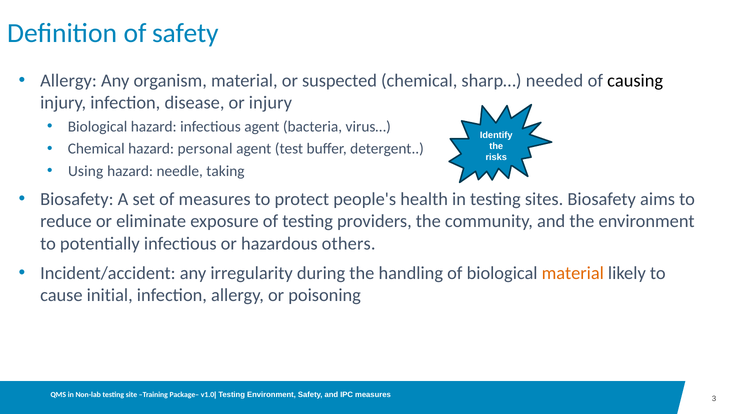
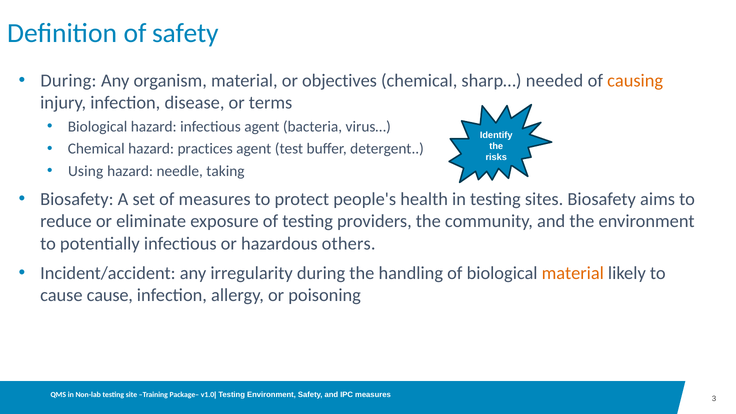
Allergy: Allergy -> During (68, 81)
suspected: suspected -> objectives (340, 81)
causing colour: black -> orange (635, 81)
or injury: injury -> terms (271, 103)
personal: personal -> practices (205, 149)
cause initial: initial -> cause (110, 295)
